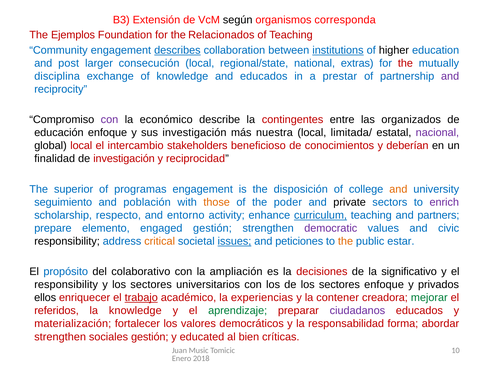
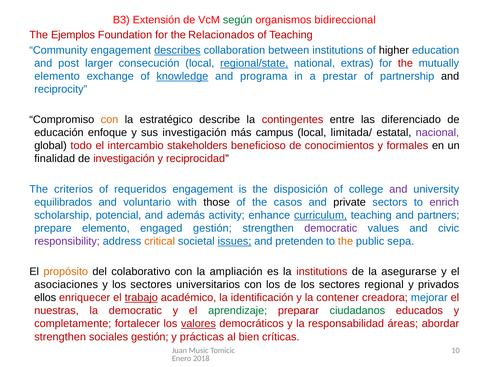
según colour: black -> green (238, 20)
corresponda: corresponda -> bidireccional (345, 20)
institutions underline: present -> none (338, 50)
regional/state underline: none -> present (254, 63)
disciplina: disciplina -> elemento (57, 76)
knowledge underline: none -> present (182, 76)
and educados: educados -> programa (264, 76)
and colour: purple -> black (450, 76)
con colour: purple -> orange (109, 120)
económico: económico -> estratégico (166, 120)
organizados: organizados -> diferenciado (411, 120)
nuestra: nuestra -> campus (275, 133)
global local: local -> todo (81, 146)
deberían: deberían -> formales (407, 146)
superior: superior -> criterios (74, 189)
programas: programas -> requeridos (140, 189)
and colour: orange -> purple (398, 189)
seguimiento: seguimiento -> equilibrados (63, 202)
población: población -> voluntario (147, 202)
those colour: orange -> black (217, 202)
poder: poder -> casos (288, 202)
respecto: respecto -> potencial (119, 215)
entorno: entorno -> además (186, 215)
responsibility colour: black -> purple (67, 241)
peticiones: peticiones -> pretenden (299, 241)
estar: estar -> sepa (401, 241)
propósito colour: blue -> orange (66, 271)
la decisiones: decisiones -> institutions (322, 271)
significativo: significativo -> asegurarse (409, 271)
responsibility: responsibility -> asociaciones (66, 284)
sectores enfoque: enfoque -> regional (384, 284)
experiencias: experiencias -> identificación (262, 297)
mejorar colour: green -> blue (429, 297)
referidos: referidos -> nuestras (56, 310)
la knowledge: knowledge -> democratic (135, 310)
ciudadanos colour: purple -> green (357, 310)
materialización: materialización -> completamente (73, 324)
valores underline: none -> present (198, 324)
forma: forma -> áreas (403, 324)
educated: educated -> prácticas (202, 337)
